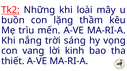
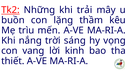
loài: loài -> trải (85, 10)
